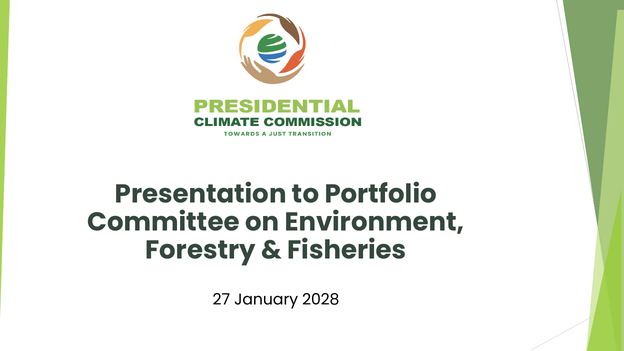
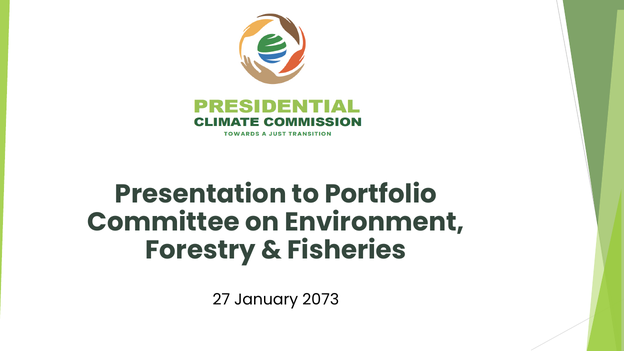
2028: 2028 -> 2073 (321, 300)
